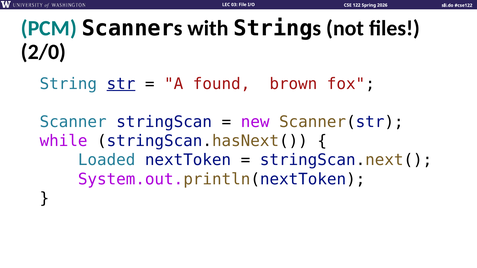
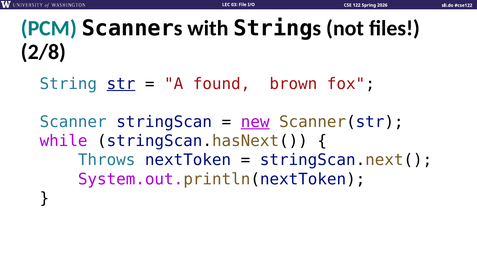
2/0: 2/0 -> 2/8 (43, 52)
new underline: none -> present (255, 122)
Loaded: Loaded -> Throws (107, 160)
